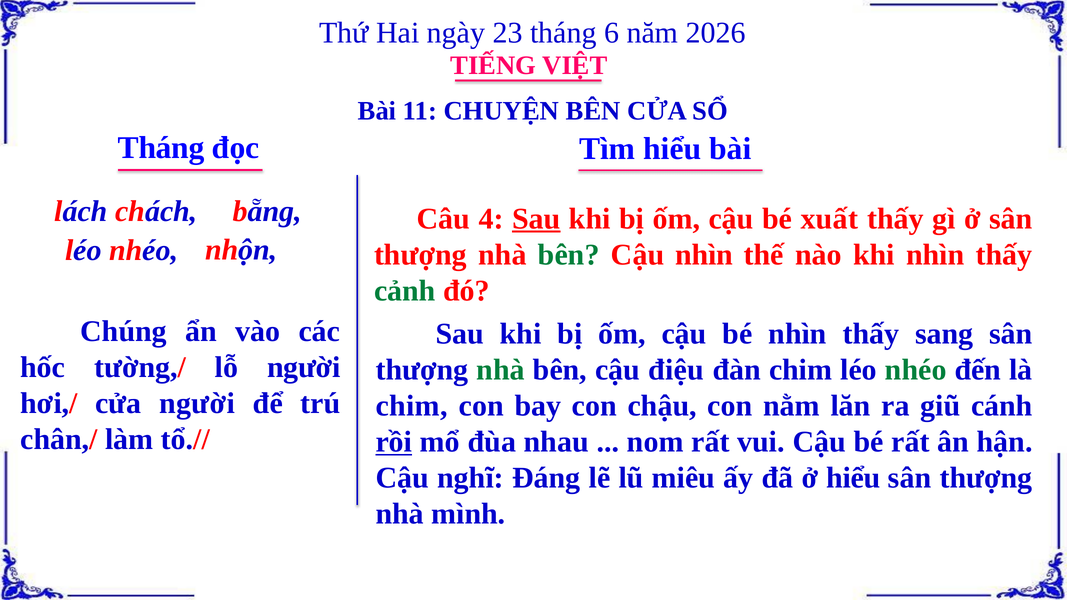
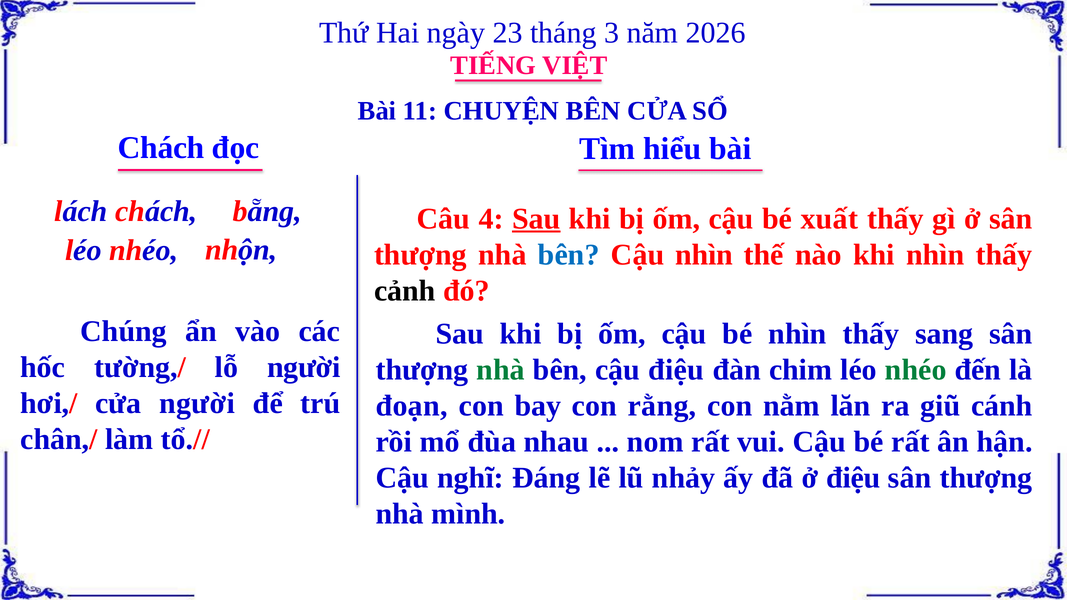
6: 6 -> 3 (612, 33)
Tháng: Tháng -> Chách (161, 147)
bên colour: green -> blue (569, 254)
cảnh colour: green -> black (405, 290)
chim: chim -> đoạn (412, 405)
chậu: chậu -> rằng (662, 405)
rồi underline: present -> none (394, 441)
miêu: miêu -> nhảy (683, 477)
ở hiểu: hiểu -> điệu (853, 477)
